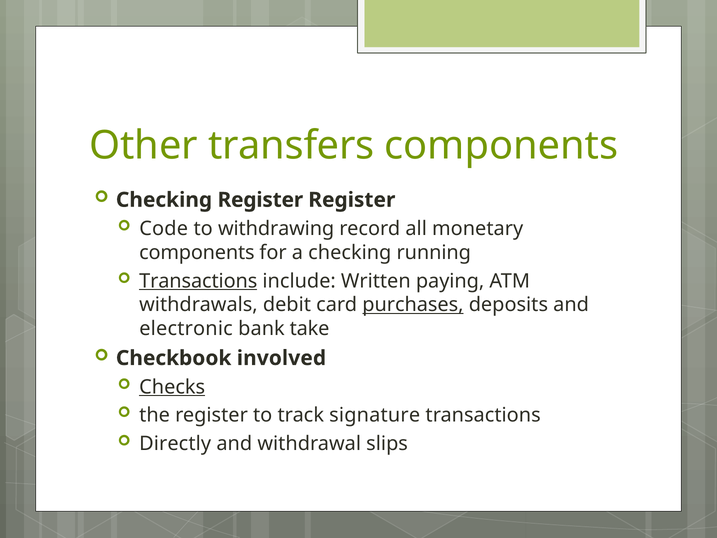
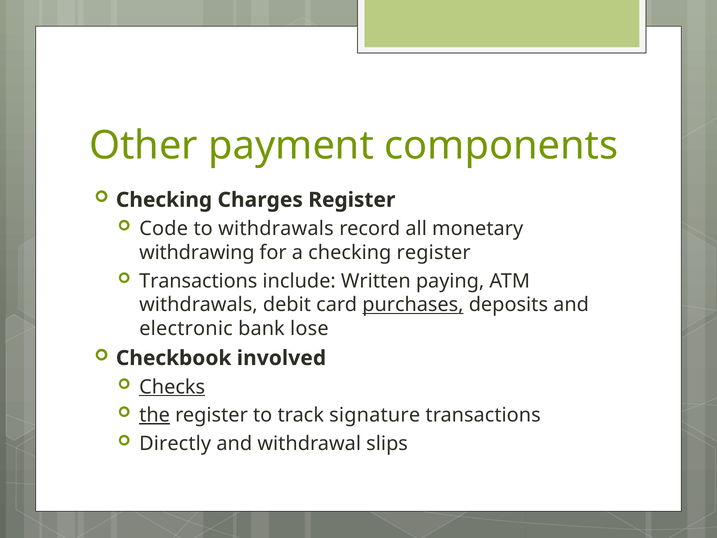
transfers: transfers -> payment (291, 145)
Checking Register: Register -> Charges (260, 200)
to withdrawing: withdrawing -> withdrawals (276, 229)
components: components -> withdrawing (197, 253)
checking running: running -> register (434, 253)
Transactions underline: present -> none (198, 281)
take: take -> lose (309, 329)
the underline: none -> present (155, 415)
